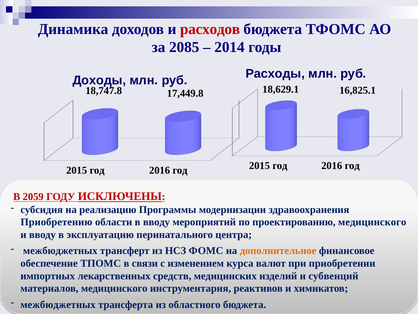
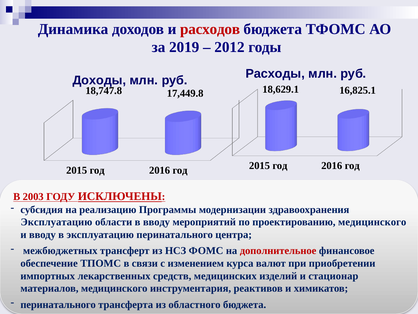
2085: 2085 -> 2019 (184, 47)
2014: 2014 -> 2012 (229, 47)
2059: 2059 -> 2003 (33, 197)
Приобретению: Приобретению -> Эксплуатацию (56, 222)
дополнительное colour: orange -> red (278, 250)
субвенций: субвенций -> стационар (333, 275)
межбюджетных: межбюджетных -> перинатального (58, 304)
